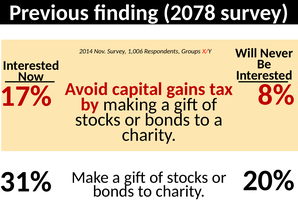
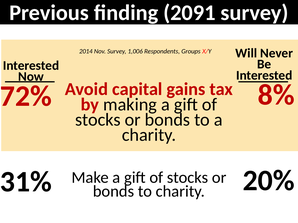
2078: 2078 -> 2091 (189, 13)
17%: 17% -> 72% (26, 96)
